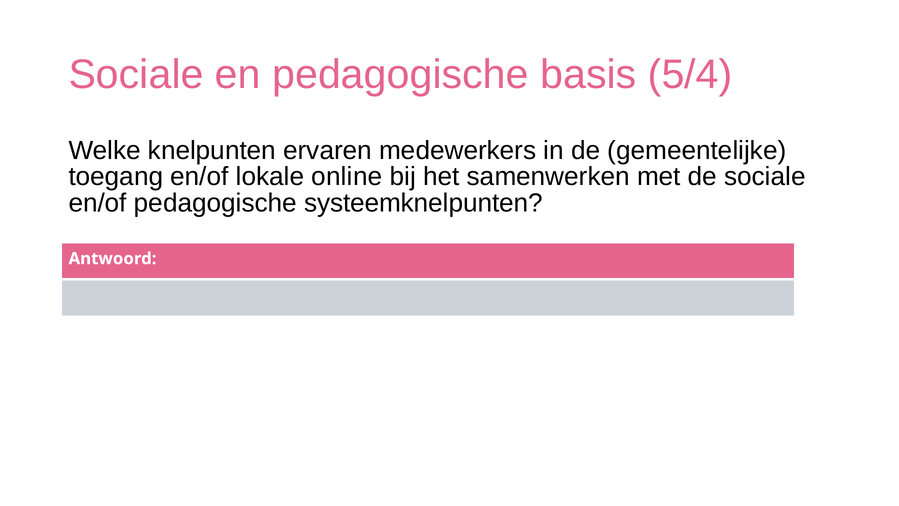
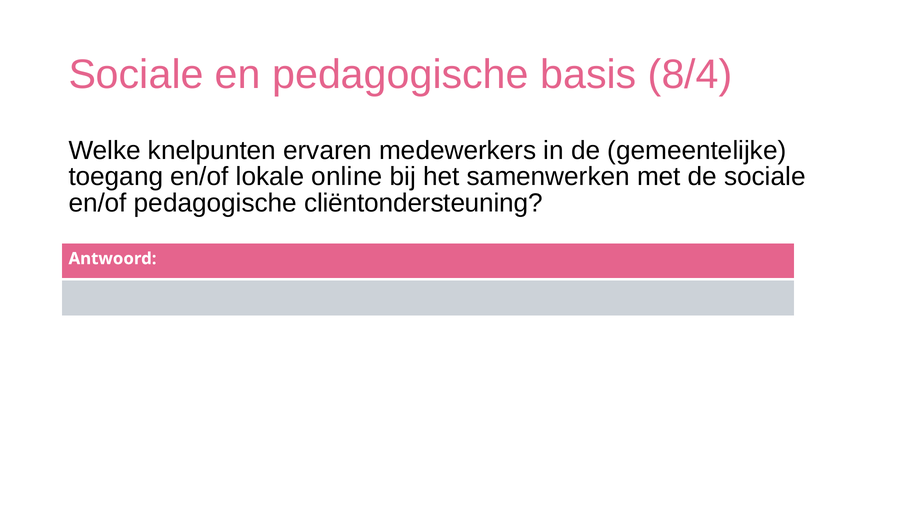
5/4: 5/4 -> 8/4 (690, 75)
systeemknelpunten: systeemknelpunten -> cliëntondersteuning (423, 203)
